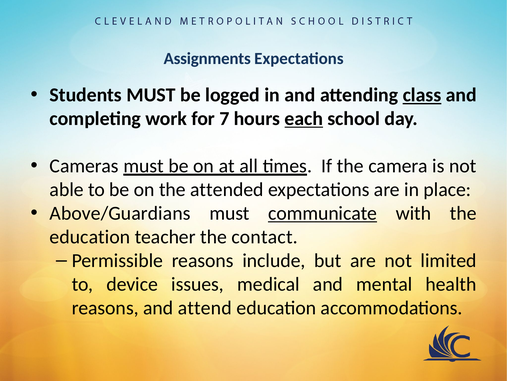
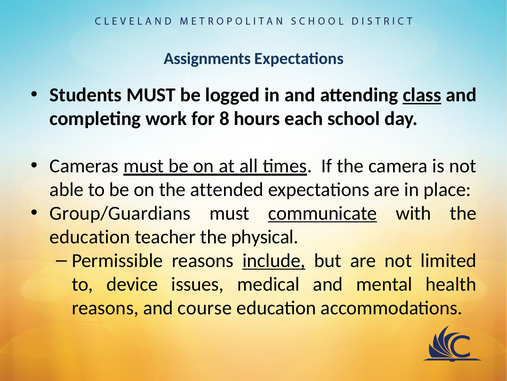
7: 7 -> 8 (224, 119)
each underline: present -> none (304, 119)
Above/Guardians: Above/Guardians -> Group/Guardians (120, 213)
contact: contact -> physical (265, 237)
include underline: none -> present (274, 260)
attend: attend -> course (205, 307)
